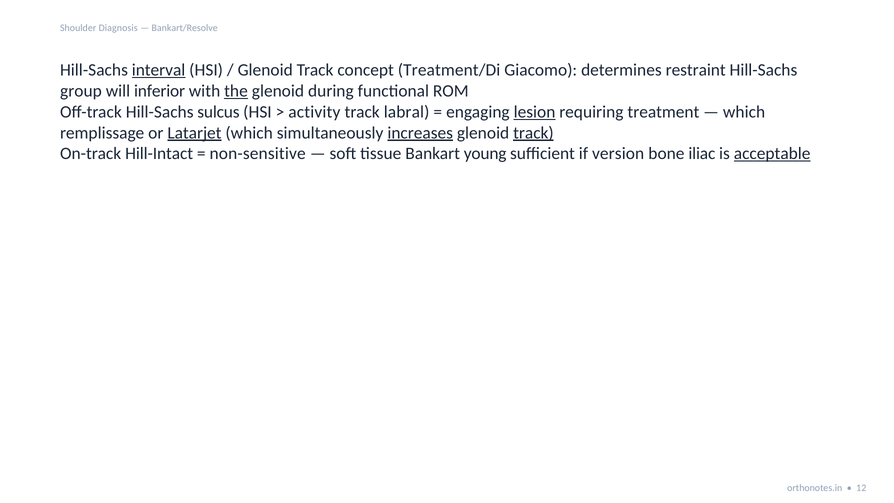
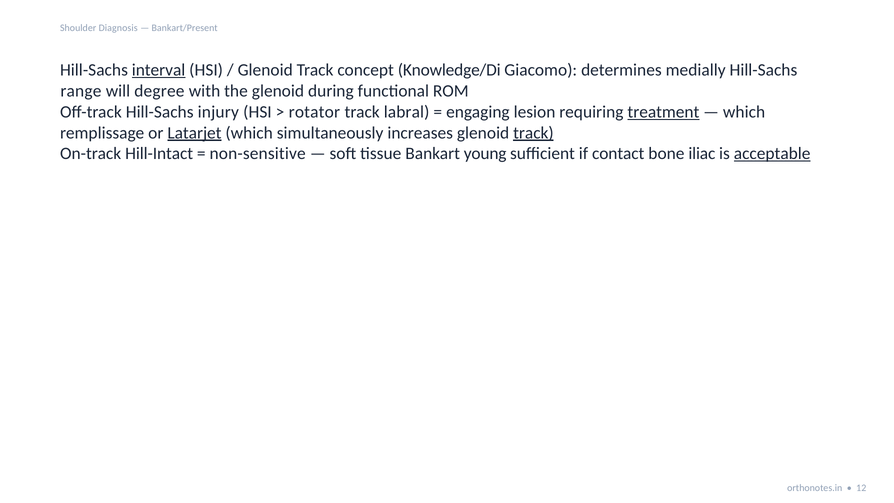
Bankart/Resolve: Bankart/Resolve -> Bankart/Present (185, 28)
Treatment/Di: Treatment/Di -> Knowledge/Di (449, 70)
restraint: restraint -> medially (696, 70)
group: group -> range (81, 91)
inferior: inferior -> degree (159, 91)
the underline: present -> none (236, 91)
sulcus: sulcus -> injury (218, 112)
activity: activity -> rotator (314, 112)
lesion underline: present -> none (535, 112)
treatment underline: none -> present (663, 112)
increases underline: present -> none (420, 133)
version: version -> contact (618, 154)
